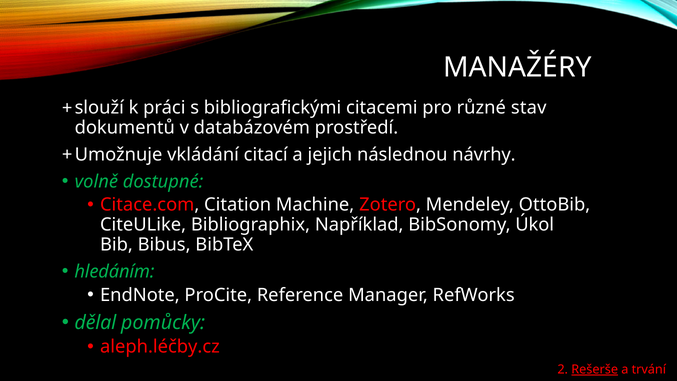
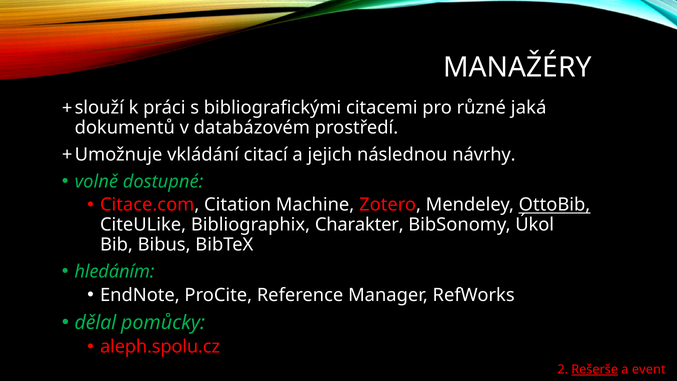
stav: stav -> jaká (529, 108)
OttoBib underline: none -> present (554, 205)
Například: Například -> Charakter (359, 225)
aleph.léčby.cz: aleph.léčby.cz -> aleph.spolu.cz (160, 347)
trvání: trvání -> event (649, 369)
